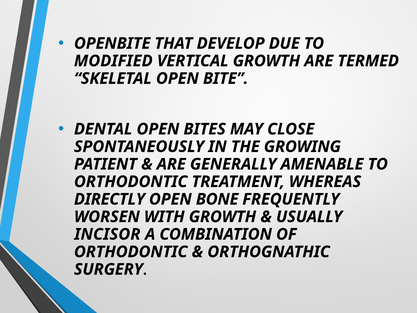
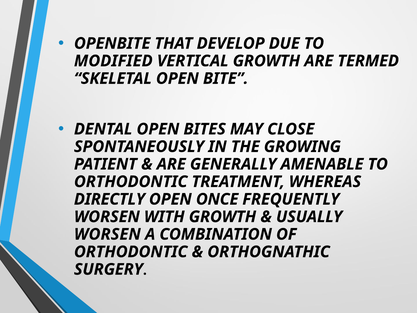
BONE: BONE -> ONCE (217, 199)
INCISOR: INCISOR -> WORSEN (107, 234)
